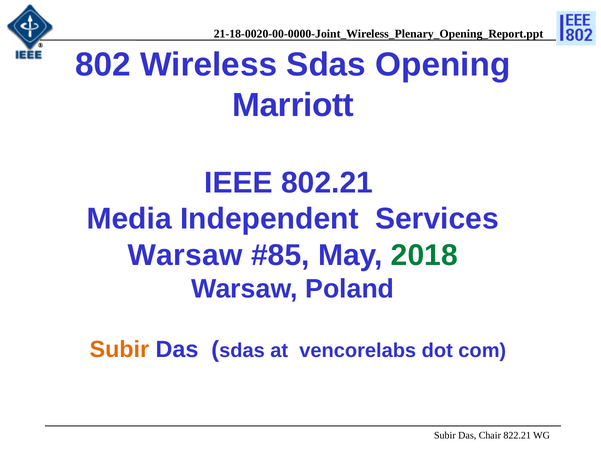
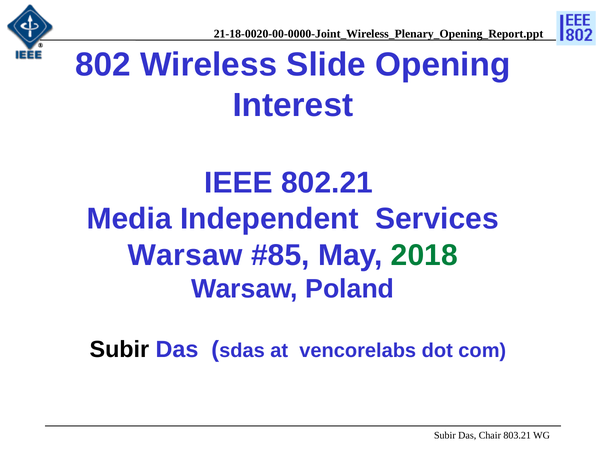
Wireless Sdas: Sdas -> Slide (326, 65)
Marriott: Marriott -> Interest (293, 105)
Subir colour: orange -> black (119, 349)
822.21: 822.21 -> 803.21 (517, 435)
